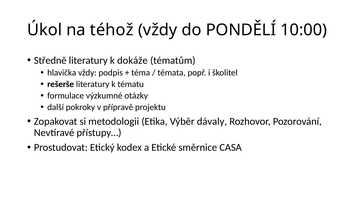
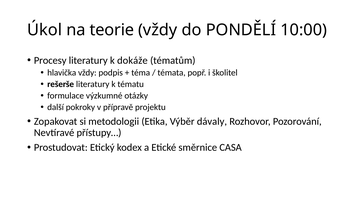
téhož: téhož -> teorie (112, 30)
Středně: Středně -> Procesy (50, 60)
